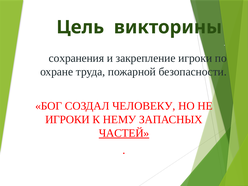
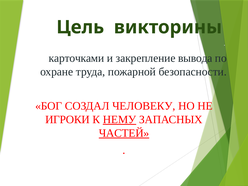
сохранения: сохранения -> карточками (76, 58)
закрепление игроки: игроки -> вывода (195, 58)
НЕМУ underline: none -> present (120, 120)
